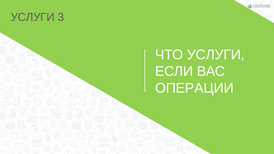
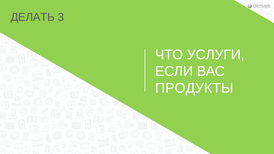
УСЛУГИ: УСЛУГИ -> ДЕЛАТЬ (33, 17)
ОПЕРАЦИИ: ОПЕРАЦИИ -> ПРОДУКТЫ (194, 88)
